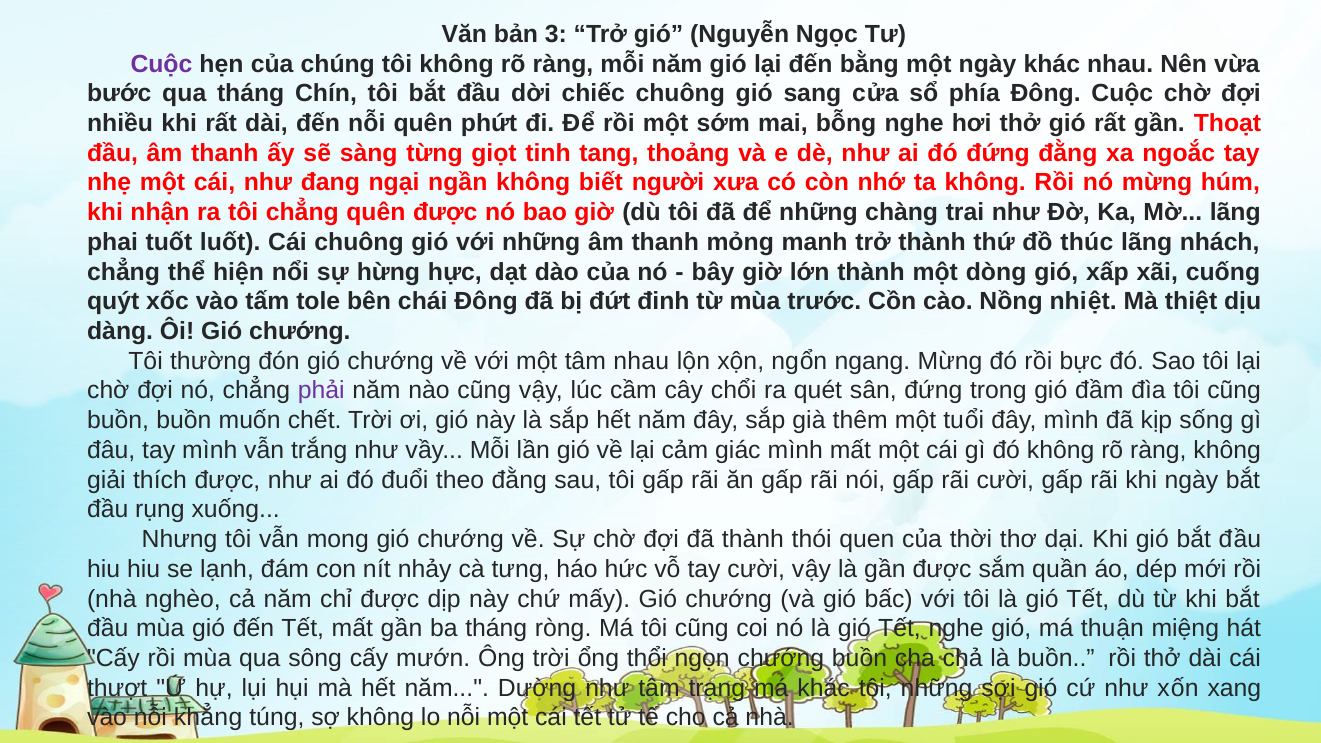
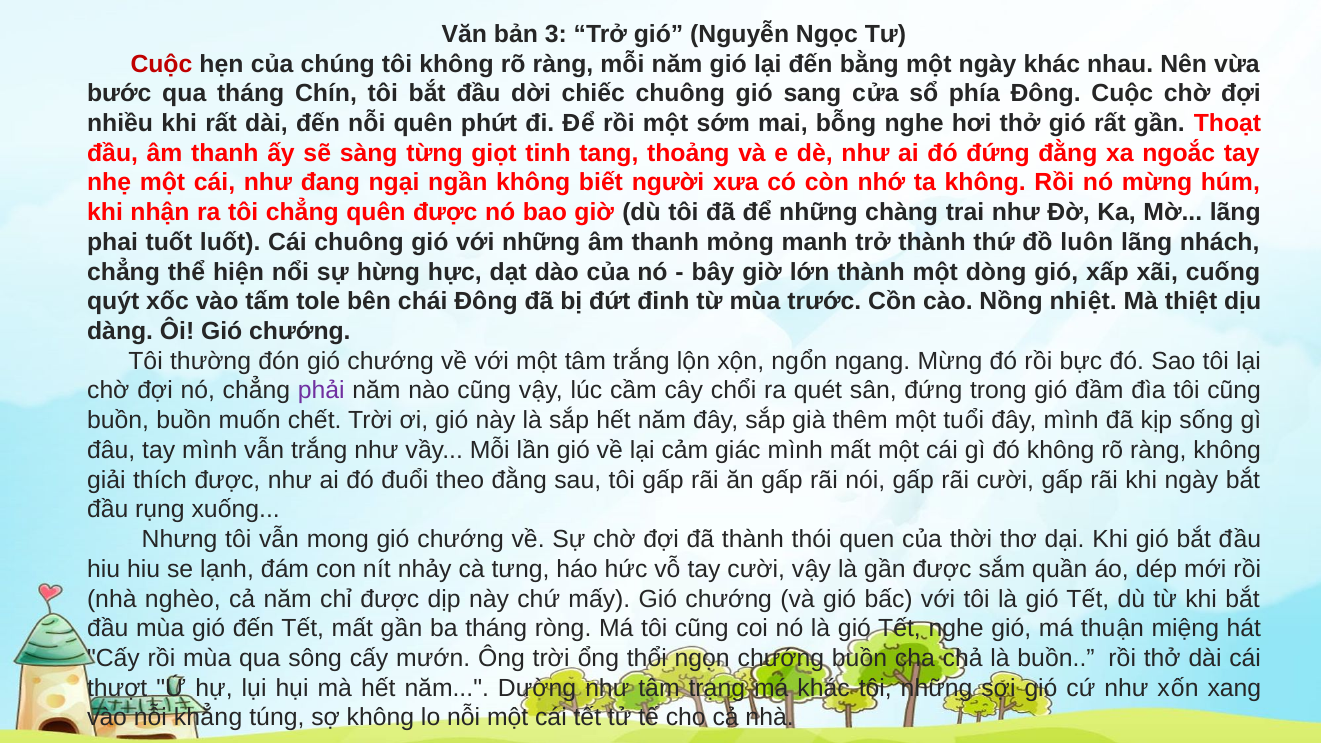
Cuộc colour: purple -> red (161, 64)
thúc: thúc -> luôn (1087, 242)
tâm nhau: nhau -> trắng (641, 361)
